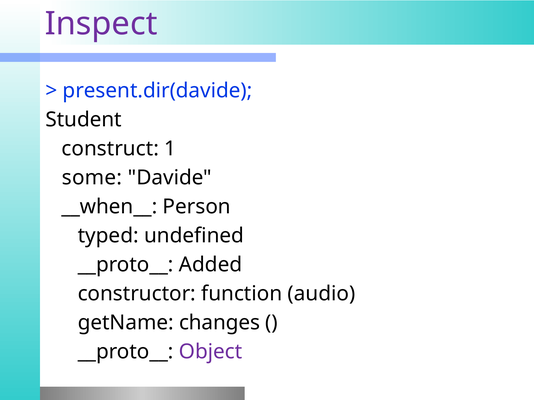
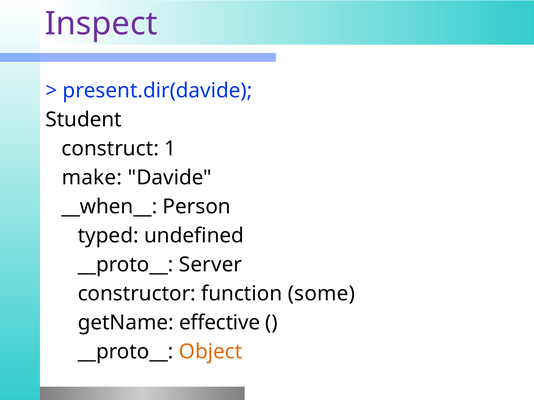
some: some -> make (92, 178)
Added: Added -> Server (211, 265)
audio: audio -> some (321, 294)
changes: changes -> effective (220, 323)
Object colour: purple -> orange (211, 352)
